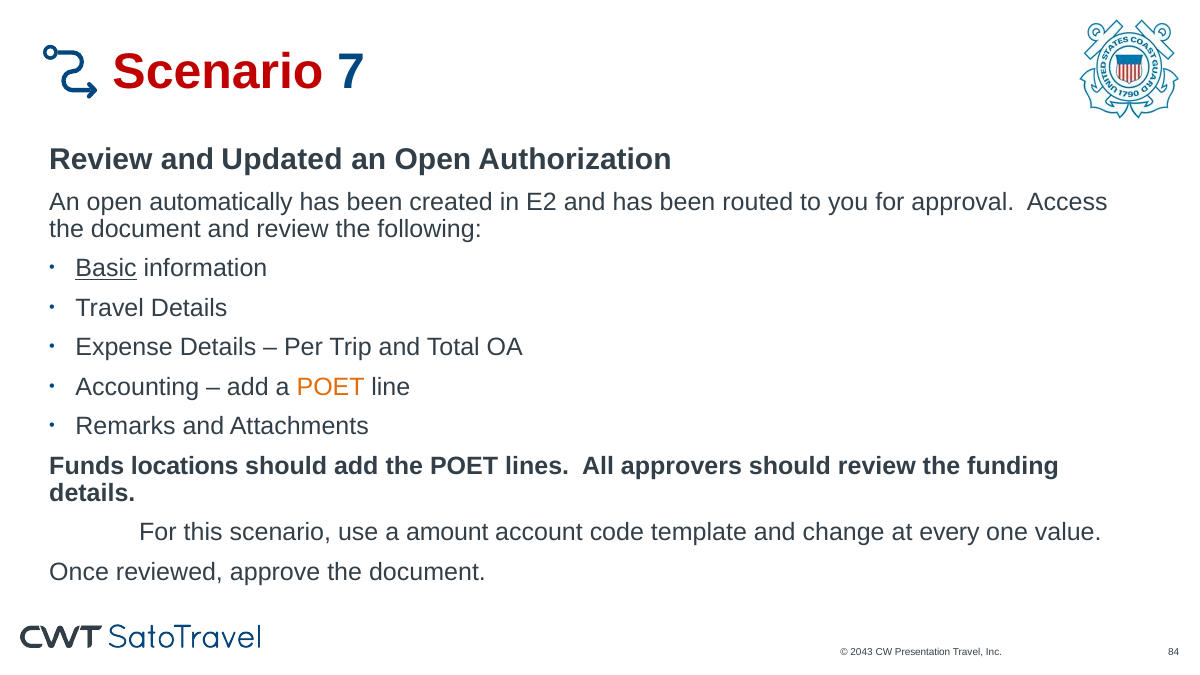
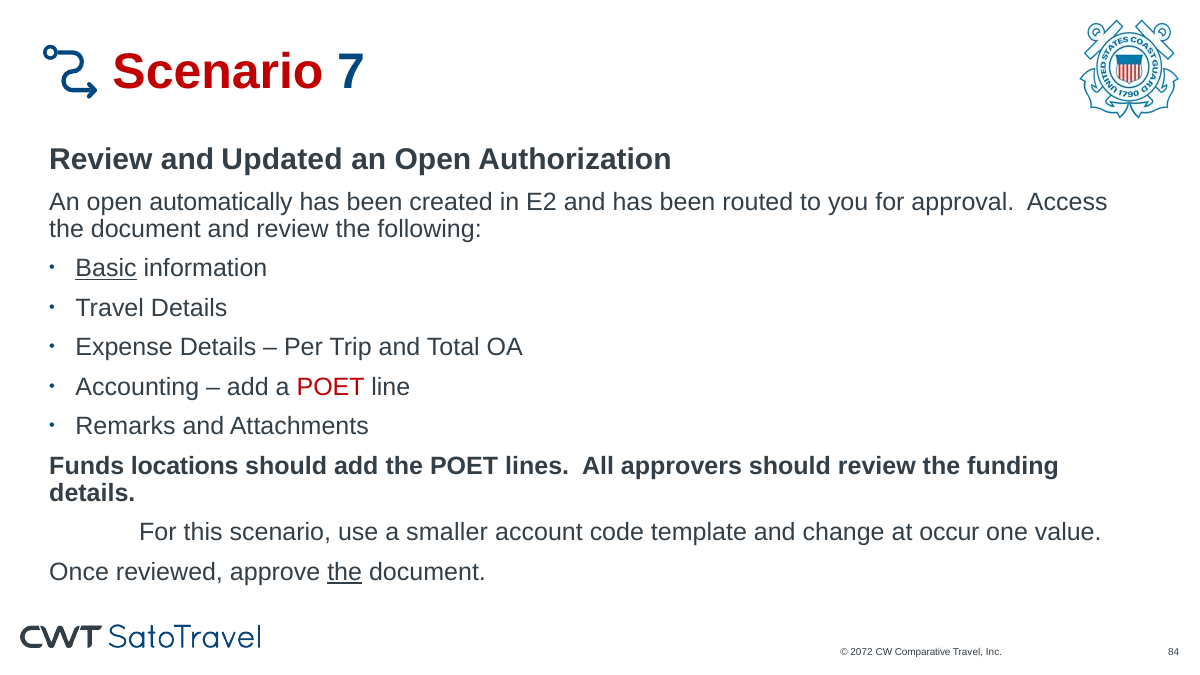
POET colour: orange -> red (331, 387)
amount: amount -> smaller (447, 533)
every: every -> occur (949, 533)
the underline: none -> present (345, 572)
2043: 2043 -> 2072 (862, 652)
Presentation: Presentation -> Comparative (923, 652)
